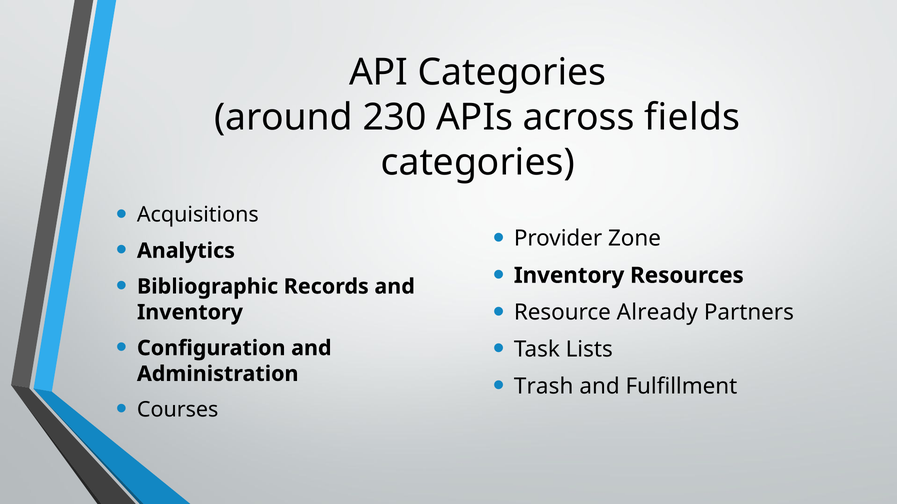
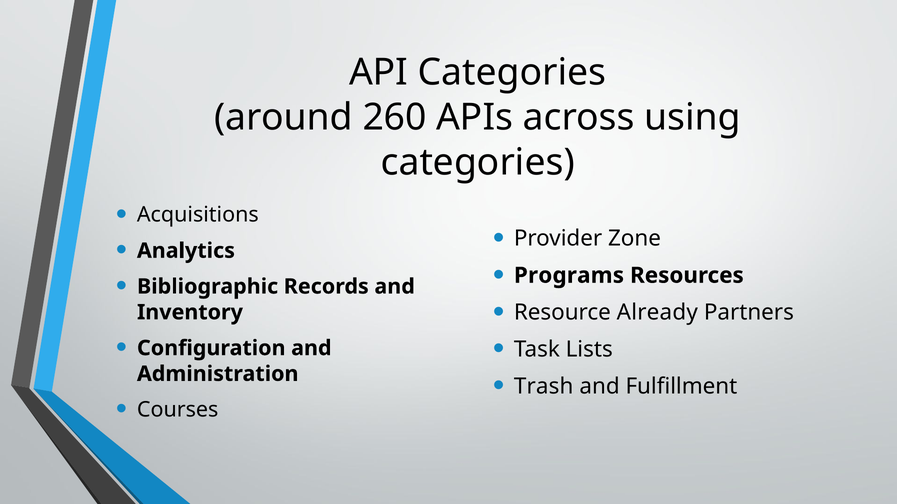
230: 230 -> 260 (395, 118)
fields: fields -> using (693, 118)
Inventory: Inventory -> Programs (569, 276)
